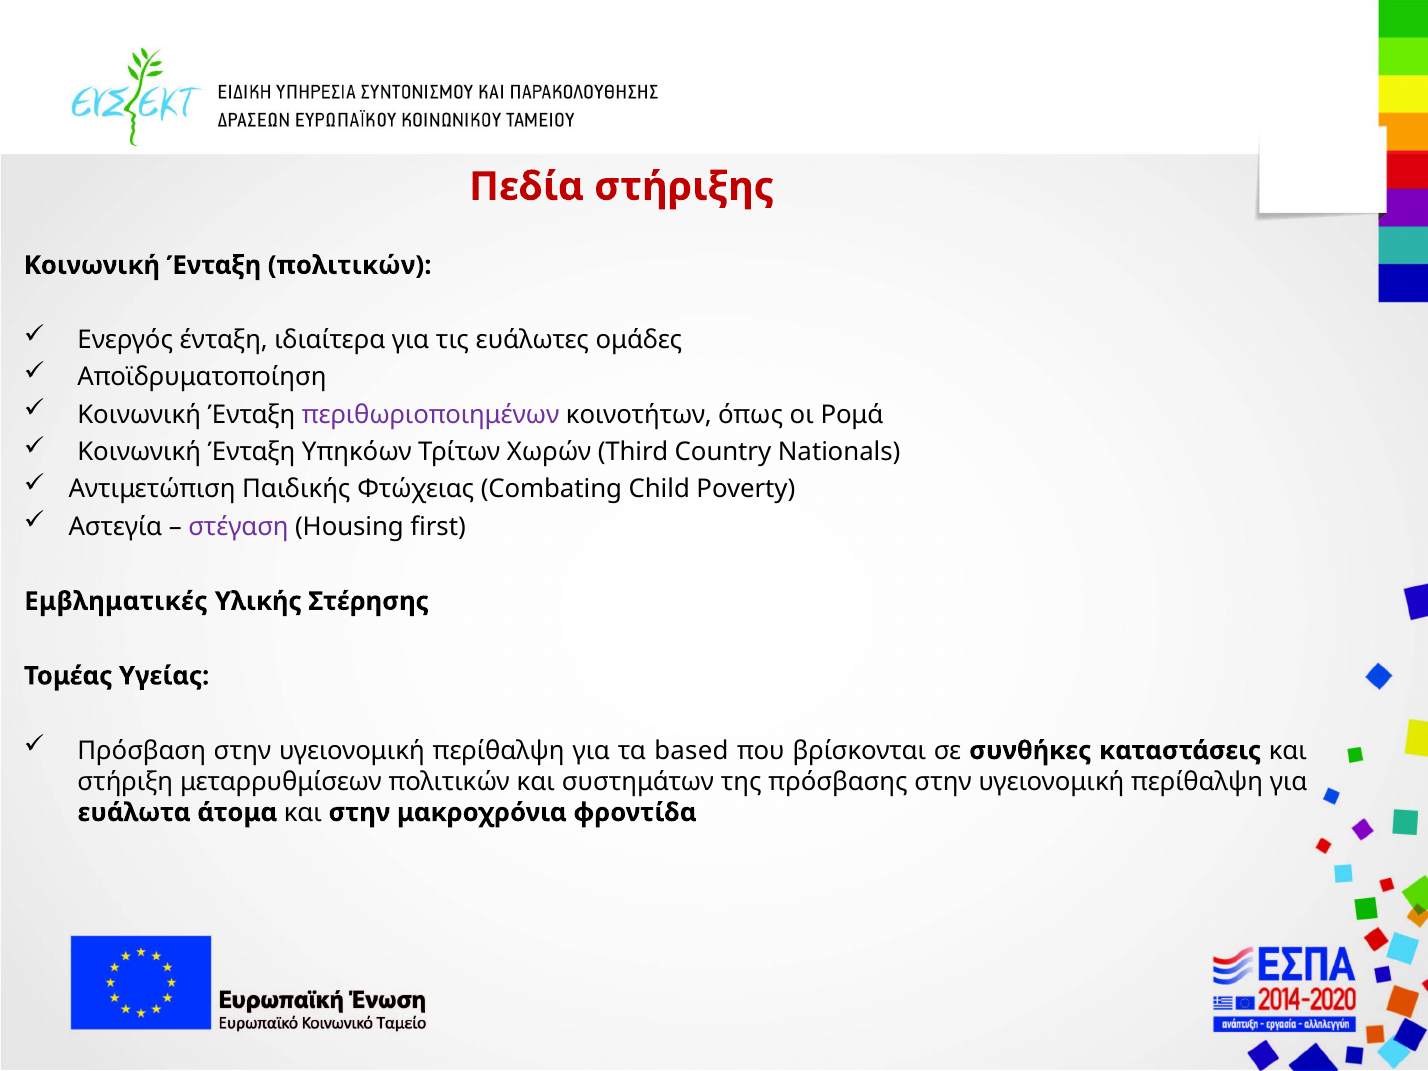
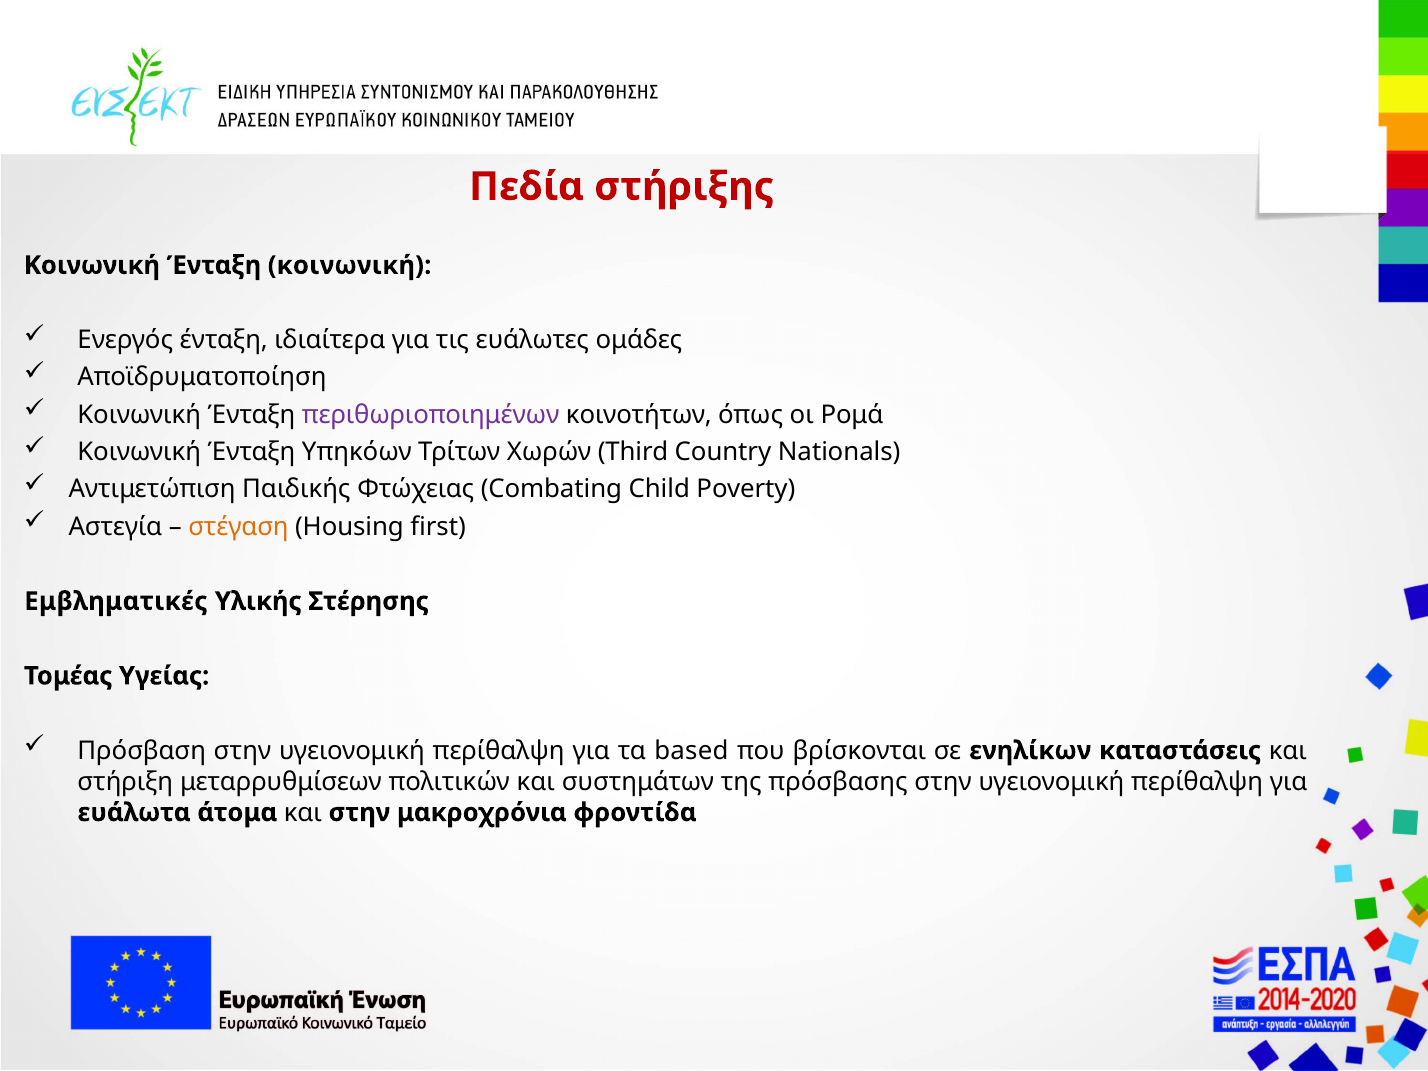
Ένταξη πολιτικών: πολιτικών -> κοινωνική (350, 265)
στέγαση colour: purple -> orange (238, 527)
συνθήκες: συνθήκες -> ενηλίκων (1030, 751)
